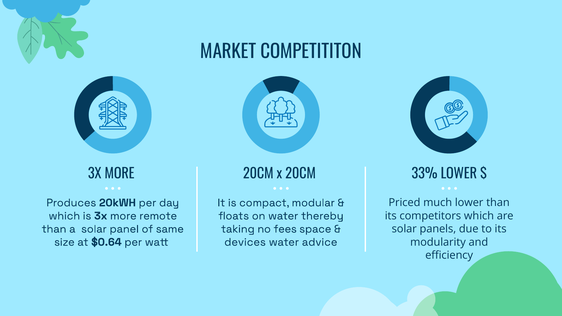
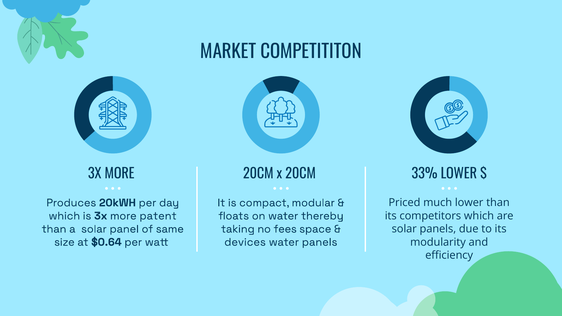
remote: remote -> patent (158, 216)
water advice: advice -> panels (320, 242)
